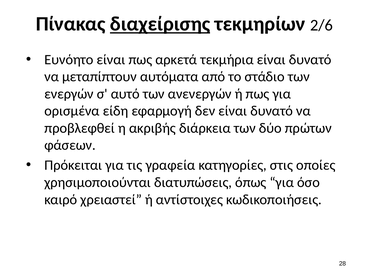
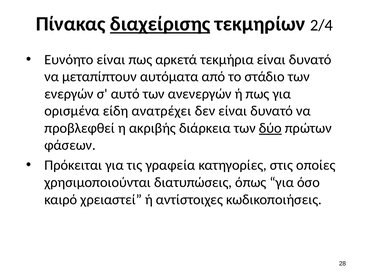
2/6: 2/6 -> 2/4 (322, 25)
εφαρμογή: εφαρμογή -> ανατρέχει (162, 111)
δύο underline: none -> present (270, 128)
